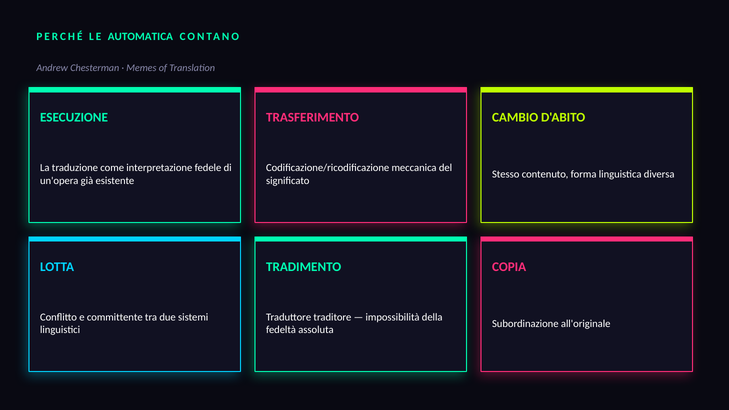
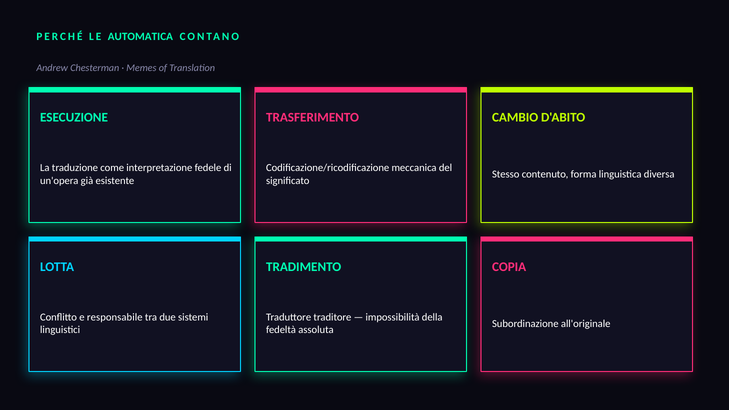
committente: committente -> responsabile (115, 317)
